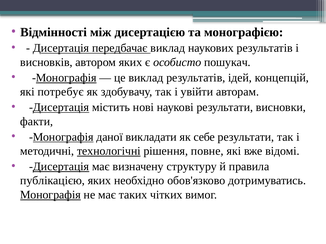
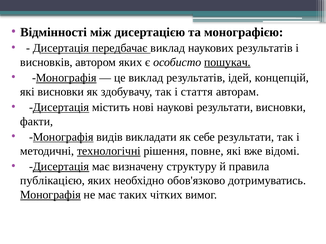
пошукач underline: none -> present (227, 62)
які потребує: потребує -> висновки (61, 92)
увійти: увійти -> стаття (197, 92)
даної: даної -> видів (110, 137)
